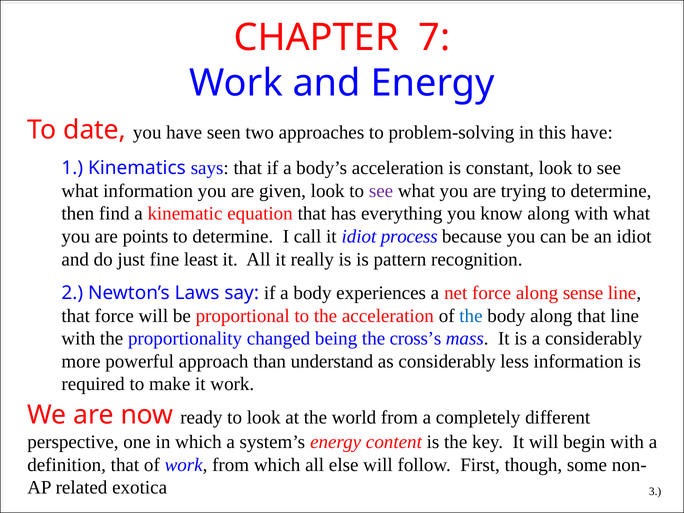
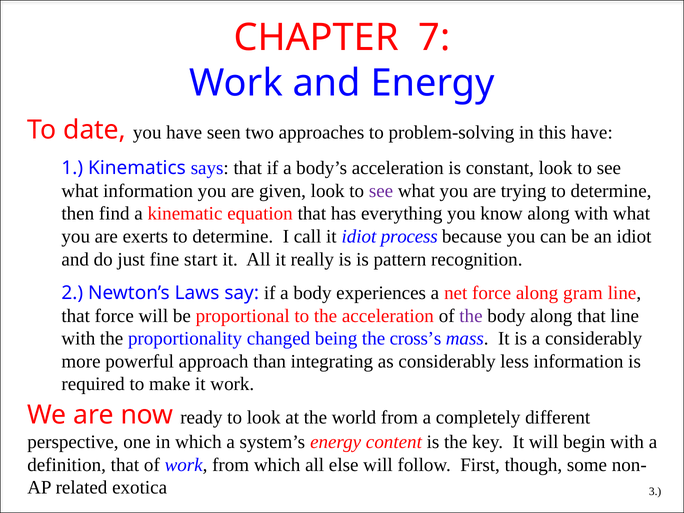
points: points -> exerts (145, 236)
least: least -> start (201, 259)
sense: sense -> gram (583, 293)
the colour: blue -> purple (471, 316)
understand: understand -> integrating (332, 361)
